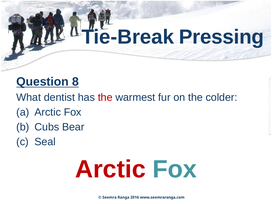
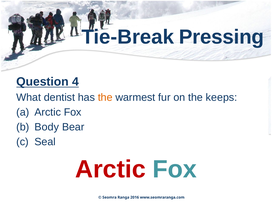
8: 8 -> 4 (75, 82)
the colour: red -> orange (105, 97)
colder: colder -> keeps (221, 97)
Cubs: Cubs -> Body (47, 127)
